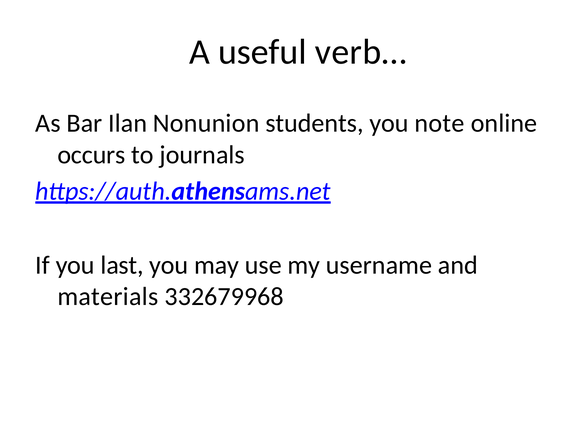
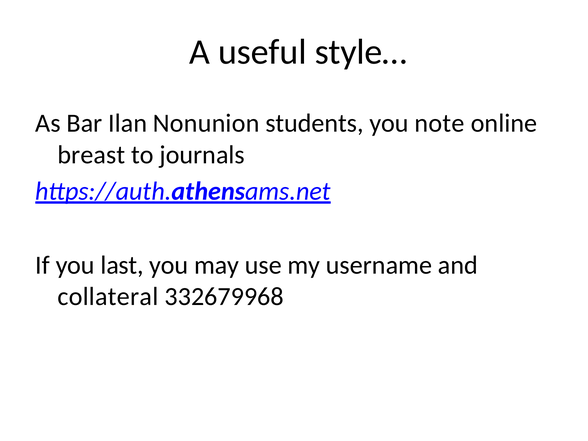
verb…: verb… -> style… (361, 52)
occurs: occurs -> breast (91, 155)
materials: materials -> collateral (108, 296)
